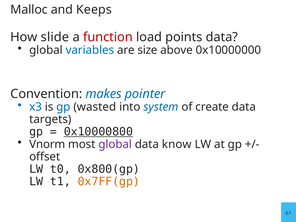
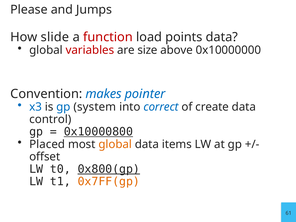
Malloc: Malloc -> Please (29, 10)
Keeps: Keeps -> Jumps (94, 10)
variables colour: blue -> red (90, 50)
wasted: wasted -> system (95, 107)
system: system -> correct (161, 107)
targets: targets -> control (50, 119)
Vnorm: Vnorm -> Placed (47, 144)
global colour: purple -> orange (115, 144)
know: know -> items (177, 144)
0x800(gp underline: none -> present (109, 169)
